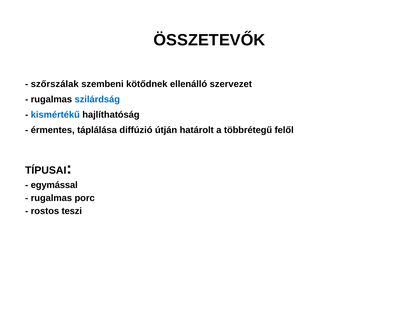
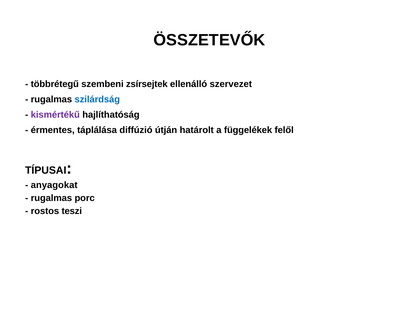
szőrszálak: szőrszálak -> többrétegű (55, 84)
kötődnek: kötődnek -> zsírsejtek (147, 84)
kismértékű colour: blue -> purple (55, 114)
többrétegű: többrétegű -> függelékek (248, 130)
egymással: egymással -> anyagokat (54, 185)
